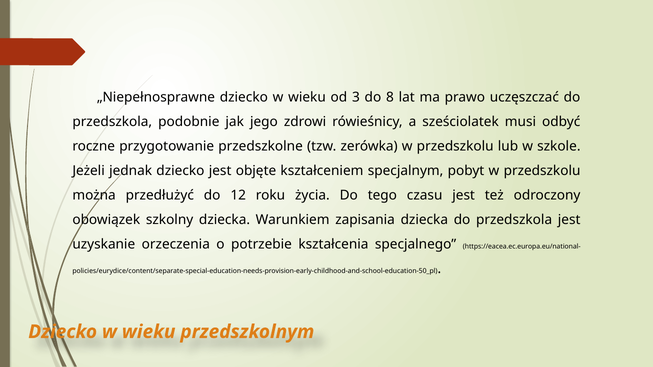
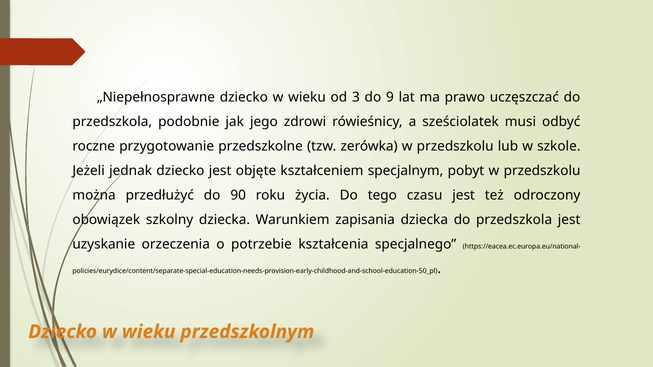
8: 8 -> 9 (390, 97)
12: 12 -> 90 (238, 195)
